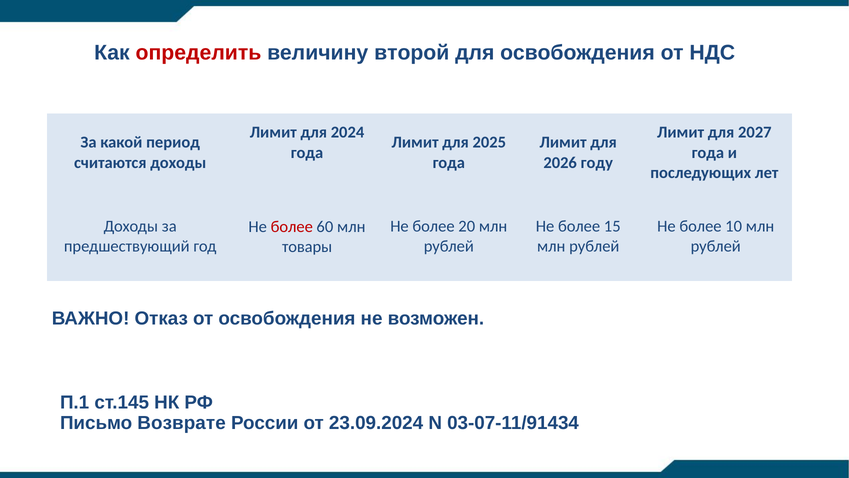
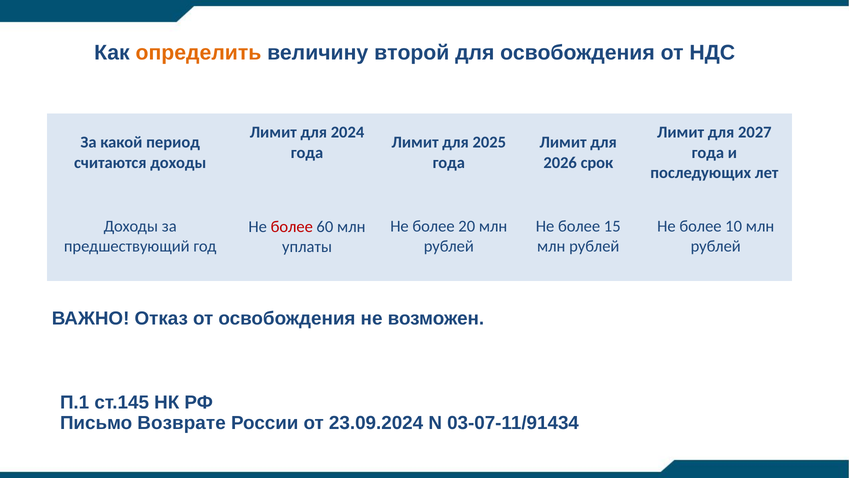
определить colour: red -> orange (198, 53)
году: году -> срок (597, 162)
товары: товары -> уплаты (307, 247)
